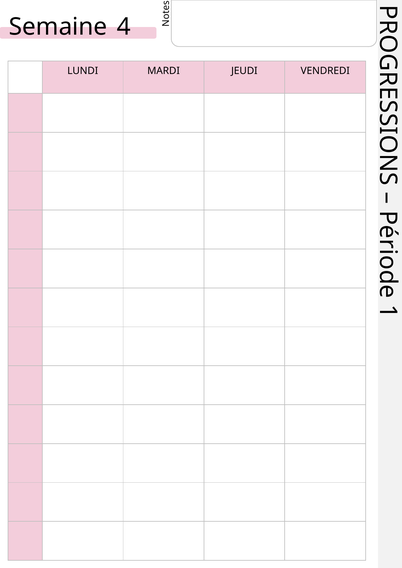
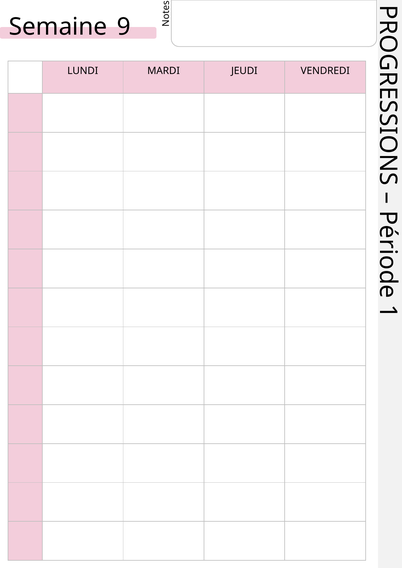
4: 4 -> 9 (124, 27)
